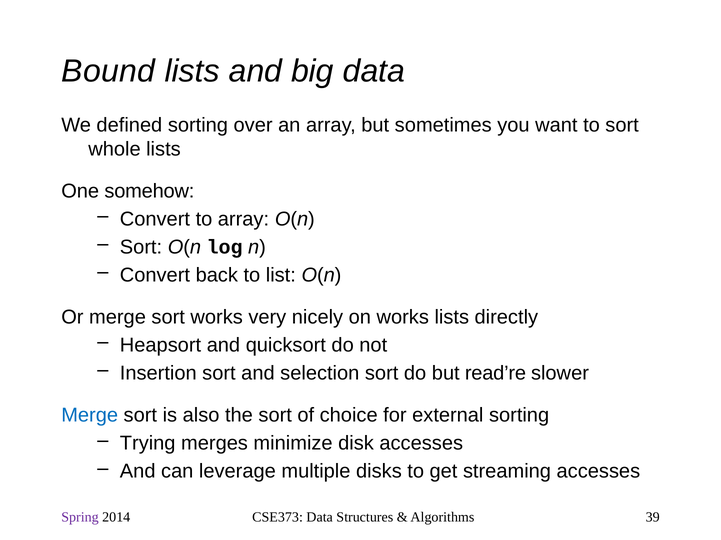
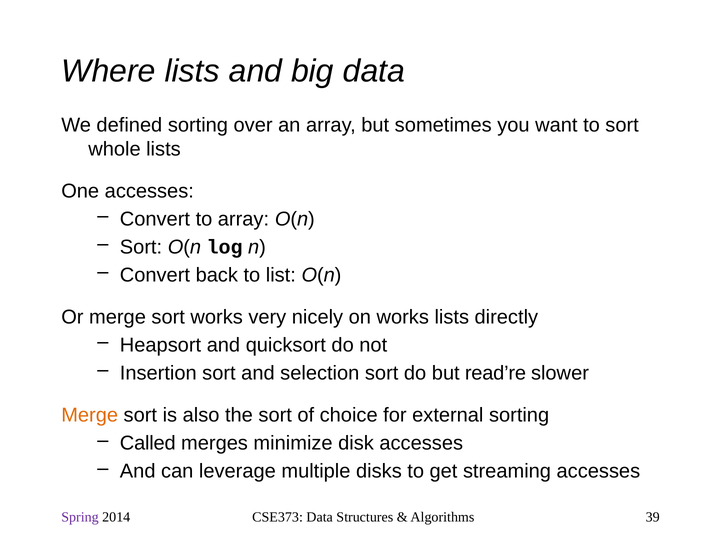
Bound: Bound -> Where (108, 71)
One somehow: somehow -> accesses (149, 191)
Merge colour: blue -> orange (90, 416)
Trying: Trying -> Called (148, 444)
